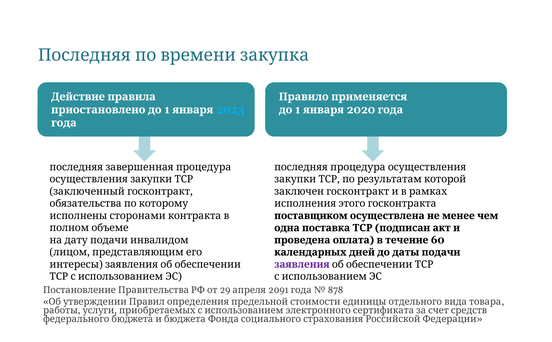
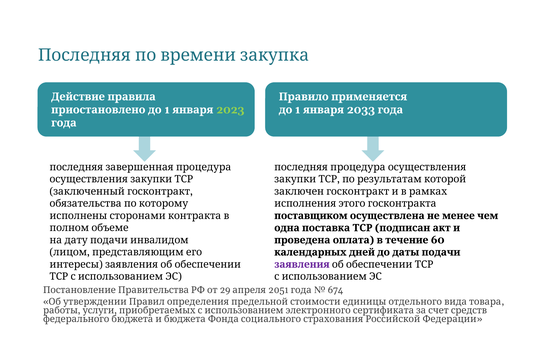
2023 colour: light blue -> light green (230, 110)
2020: 2020 -> 2033 (361, 110)
2091: 2091 -> 2051 (279, 290)
878: 878 -> 674 (335, 290)
